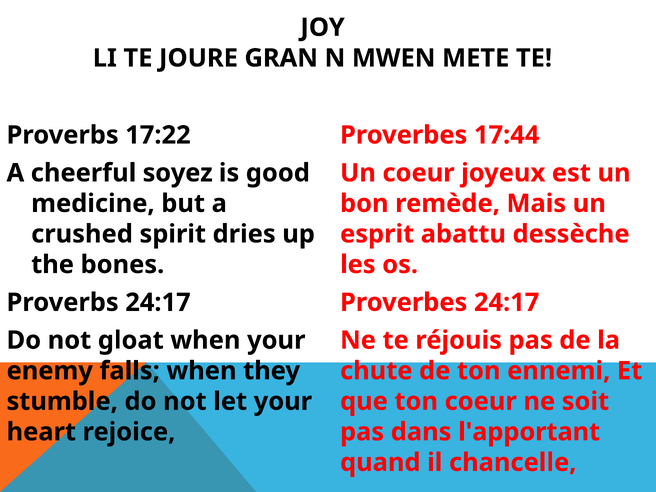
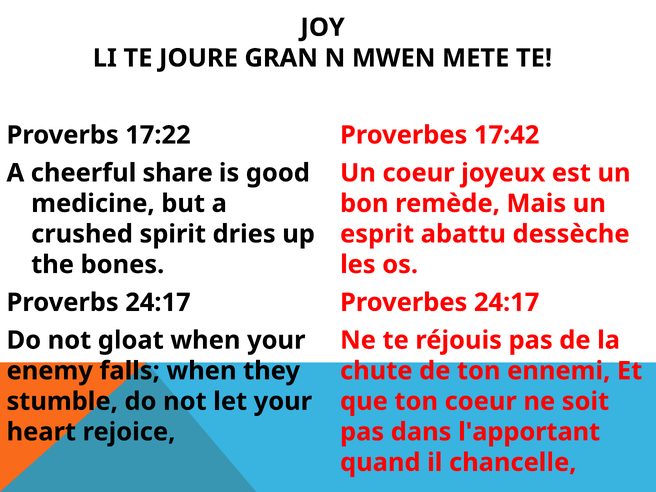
17:44: 17:44 -> 17:42 (507, 135)
soyez: soyez -> share (178, 173)
